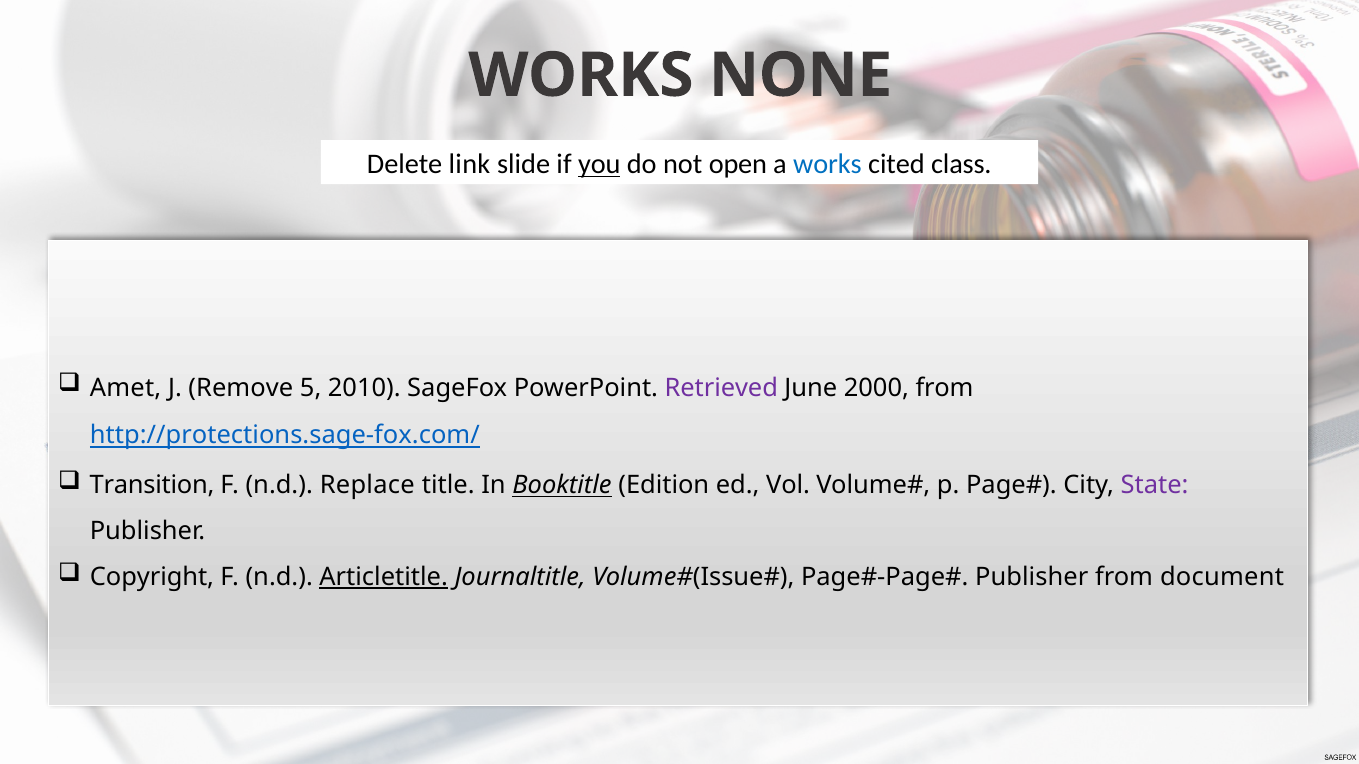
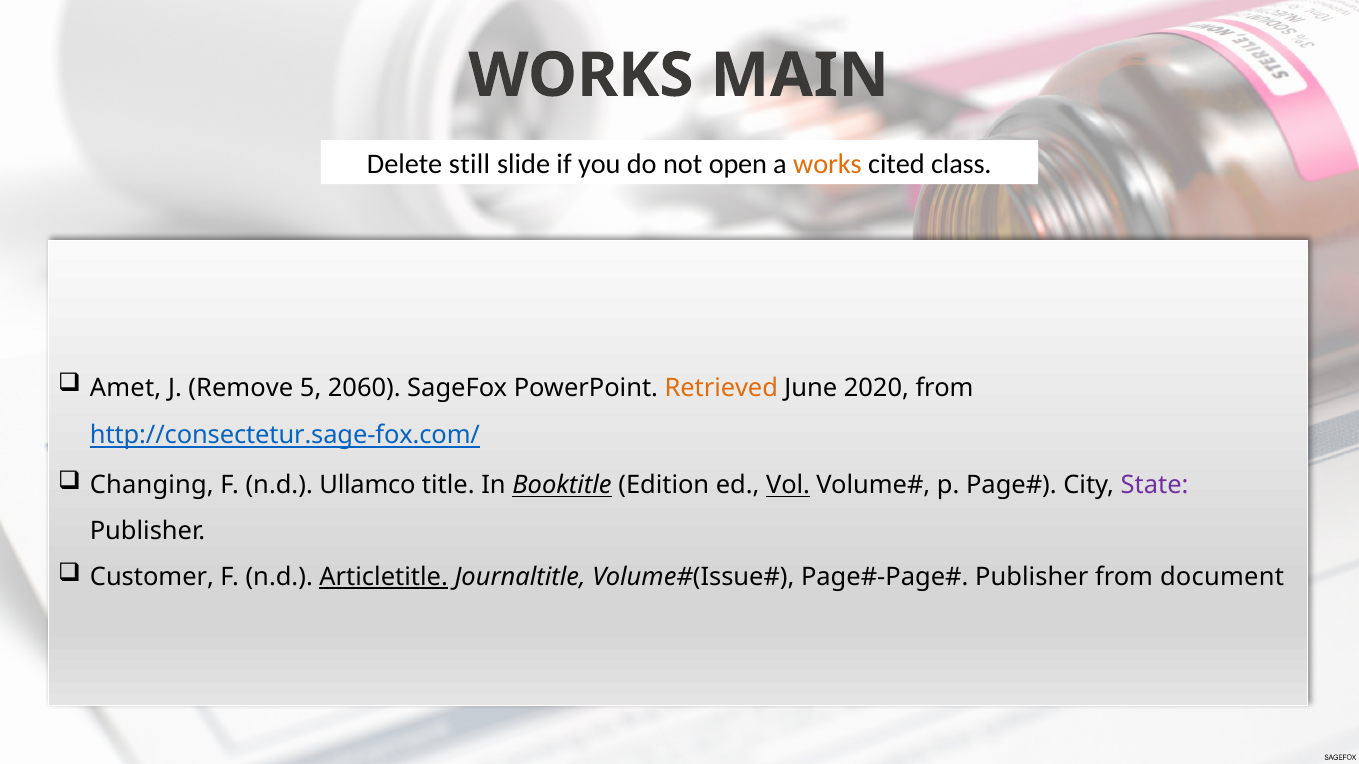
NONE: NONE -> MAIN (800, 75)
link: link -> still (469, 164)
you underline: present -> none (599, 164)
works colour: blue -> orange (827, 164)
2010: 2010 -> 2060 (364, 388)
Retrieved colour: purple -> orange (721, 388)
2000: 2000 -> 2020 (876, 388)
http://protections.sage-fox.com/: http://protections.sage-fox.com/ -> http://consectetur.sage-fox.com/ (285, 436)
Transition: Transition -> Changing (152, 486)
Replace: Replace -> Ullamco (367, 486)
Vol underline: none -> present (788, 486)
Copyright: Copyright -> Customer (152, 577)
